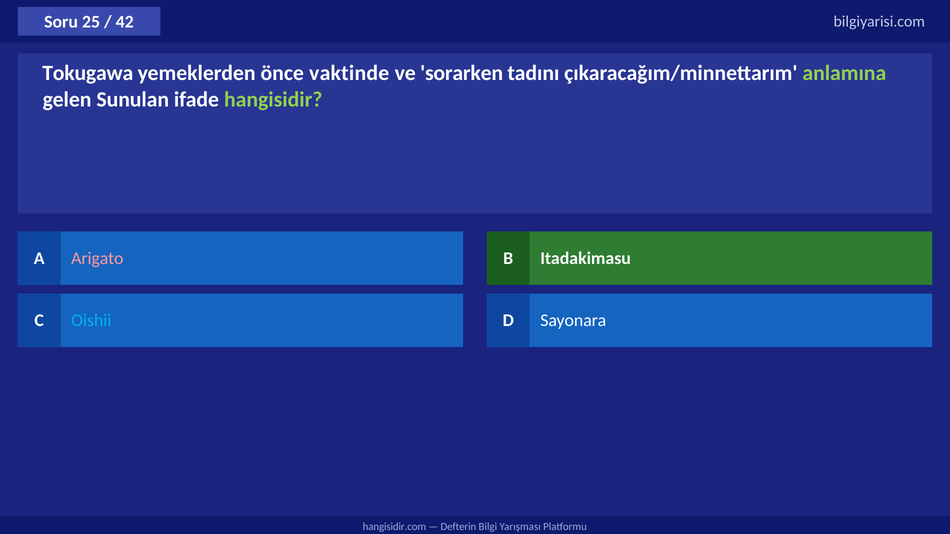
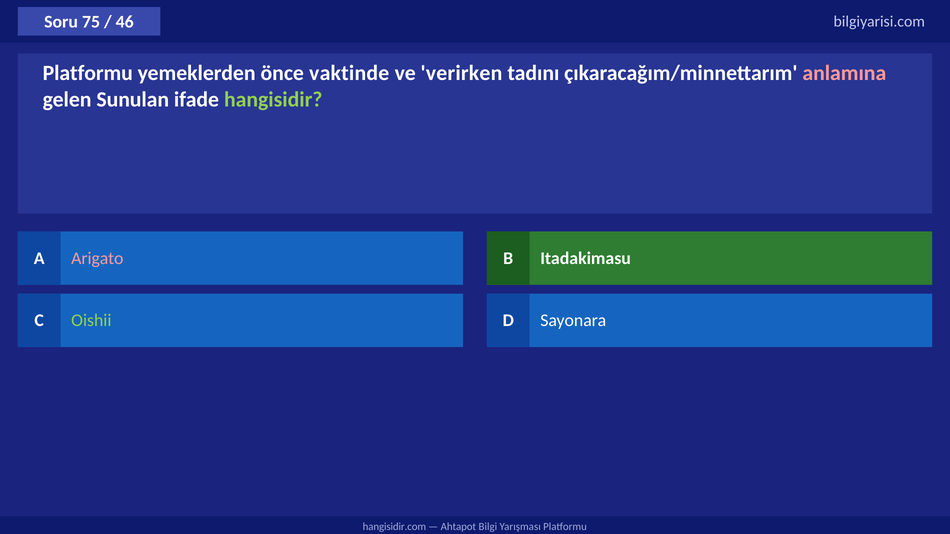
25: 25 -> 75 (91, 22)
42: 42 -> 46 (125, 22)
Tokugawa: Tokugawa -> Platformu (88, 73)
sorarken: sorarken -> verirken (461, 73)
anlamına colour: light green -> pink (844, 73)
Oishii colour: light blue -> light green (91, 321)
Defterin: Defterin -> Ahtapot (458, 527)
